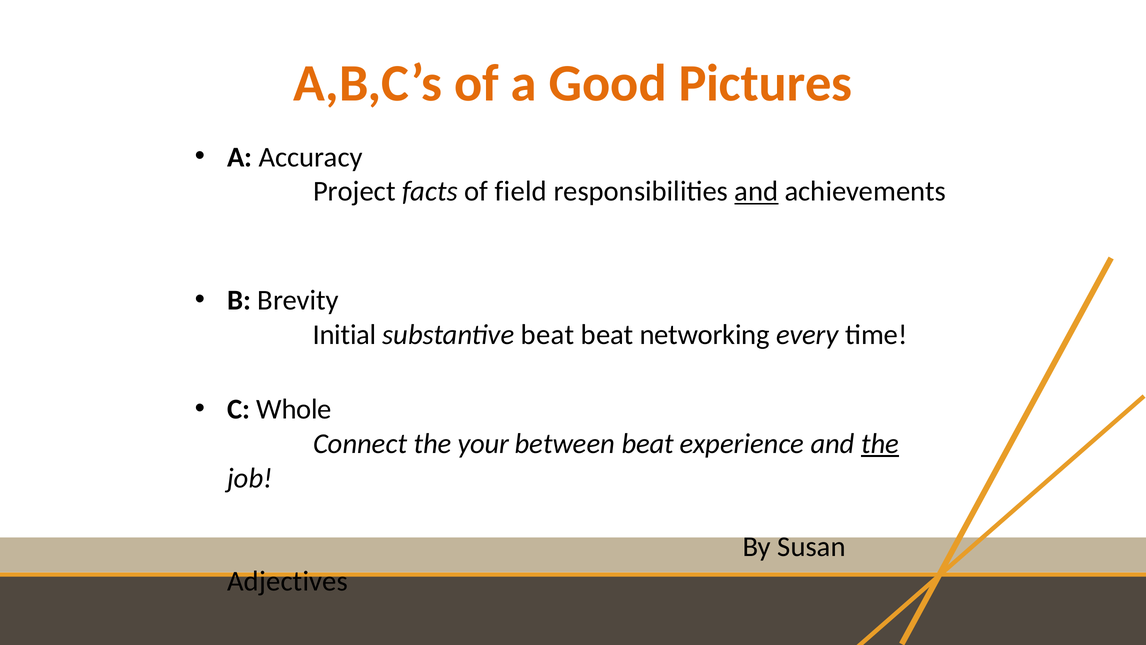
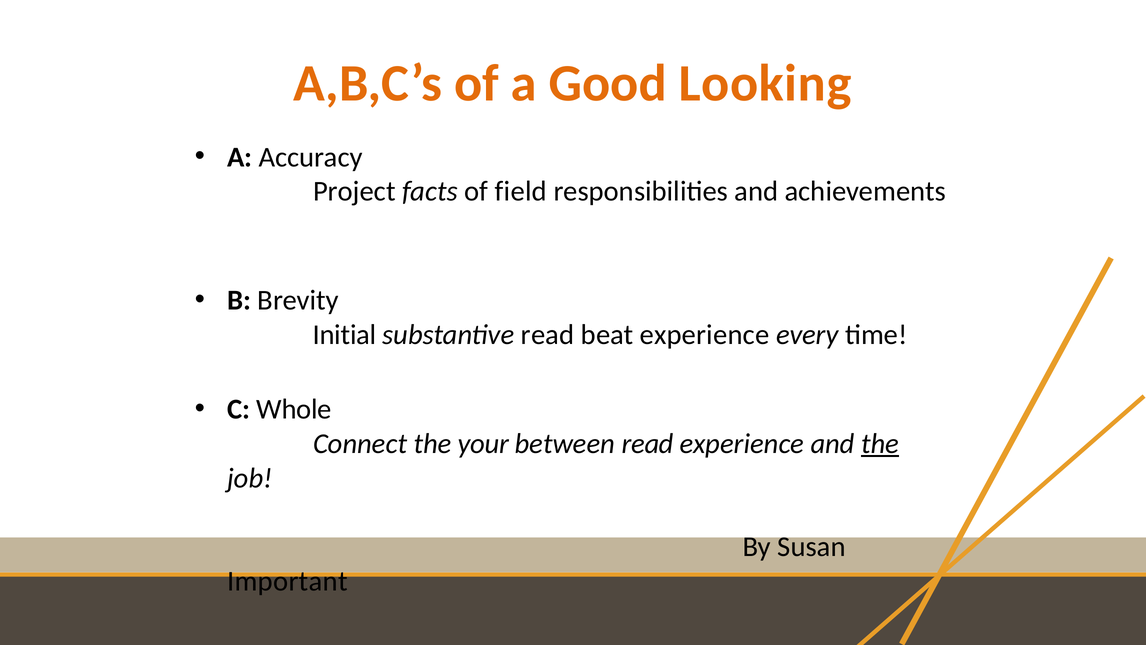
Pictures: Pictures -> Looking (765, 83)
and underline: present -> none (756, 191)
substantive beat: beat -> read (548, 335)
beat networking: networking -> experience (704, 335)
between beat: beat -> read (648, 444)
Adjectives: Adjectives -> Important (288, 581)
